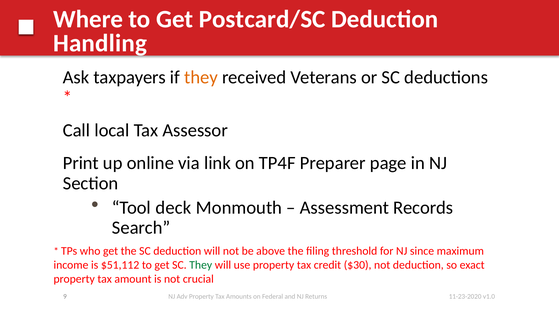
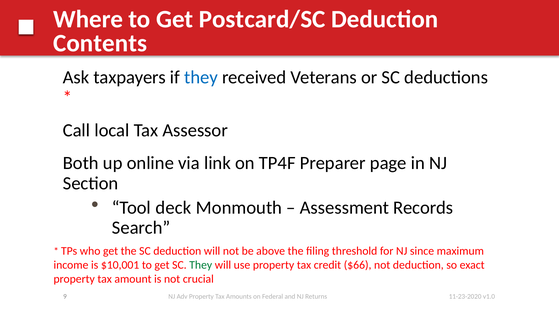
Handling: Handling -> Contents (100, 43)
they colour: orange -> blue (201, 77)
Print: Print -> Both (81, 163)
$51,112: $51,112 -> $10,001 (120, 264)
$30: $30 -> $66 (358, 264)
